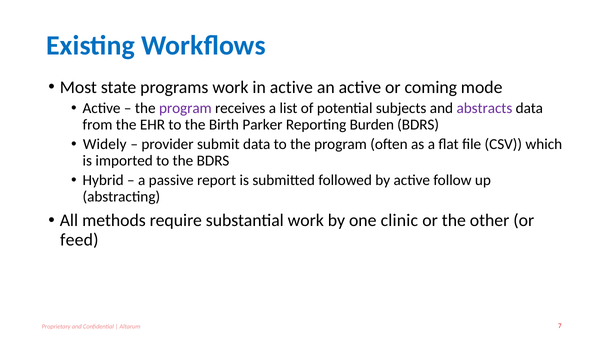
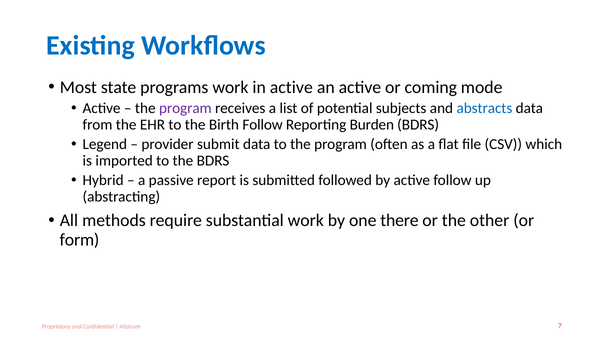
abstracts colour: purple -> blue (484, 108)
Birth Parker: Parker -> Follow (263, 125)
Widely: Widely -> Legend (105, 144)
clinic: clinic -> there (399, 221)
feed: feed -> form (79, 240)
